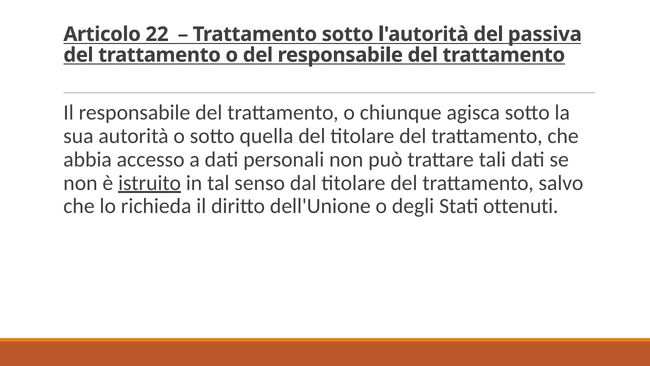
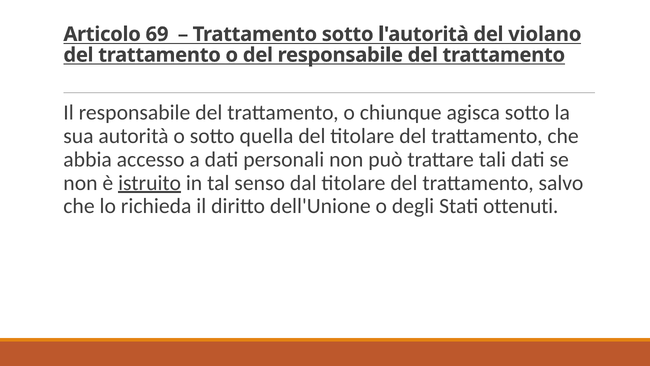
22: 22 -> 69 (157, 34)
passiva: passiva -> violano (545, 34)
